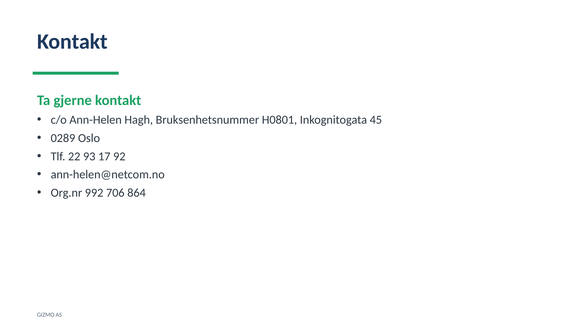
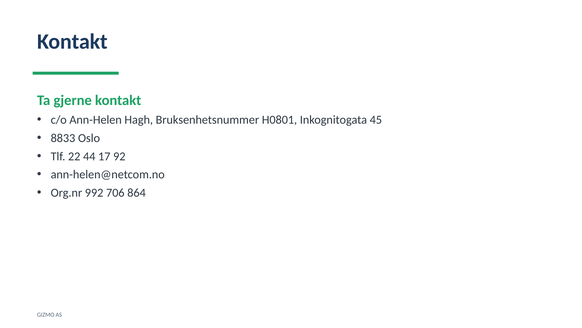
0289: 0289 -> 8833 (63, 138)
93: 93 -> 44 (89, 156)
